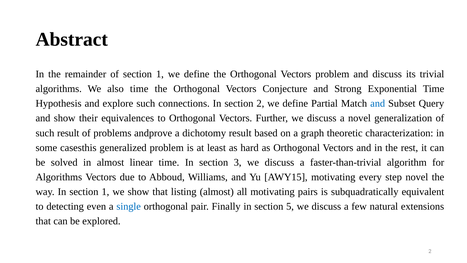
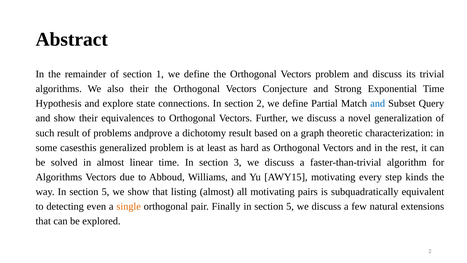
also time: time -> their (139, 89)
explore such: such -> state (146, 103)
step novel: novel -> kinds (417, 177)
way In section 1: 1 -> 5 (105, 192)
single colour: blue -> orange (129, 206)
